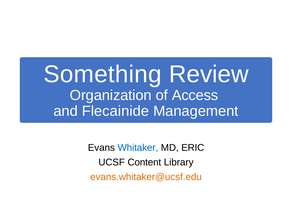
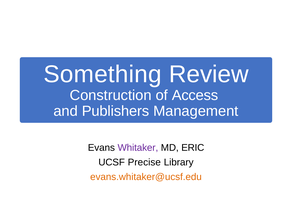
Organization: Organization -> Construction (111, 95)
Flecainide: Flecainide -> Publishers (116, 111)
Whitaker colour: blue -> purple (138, 148)
Content: Content -> Precise (144, 162)
